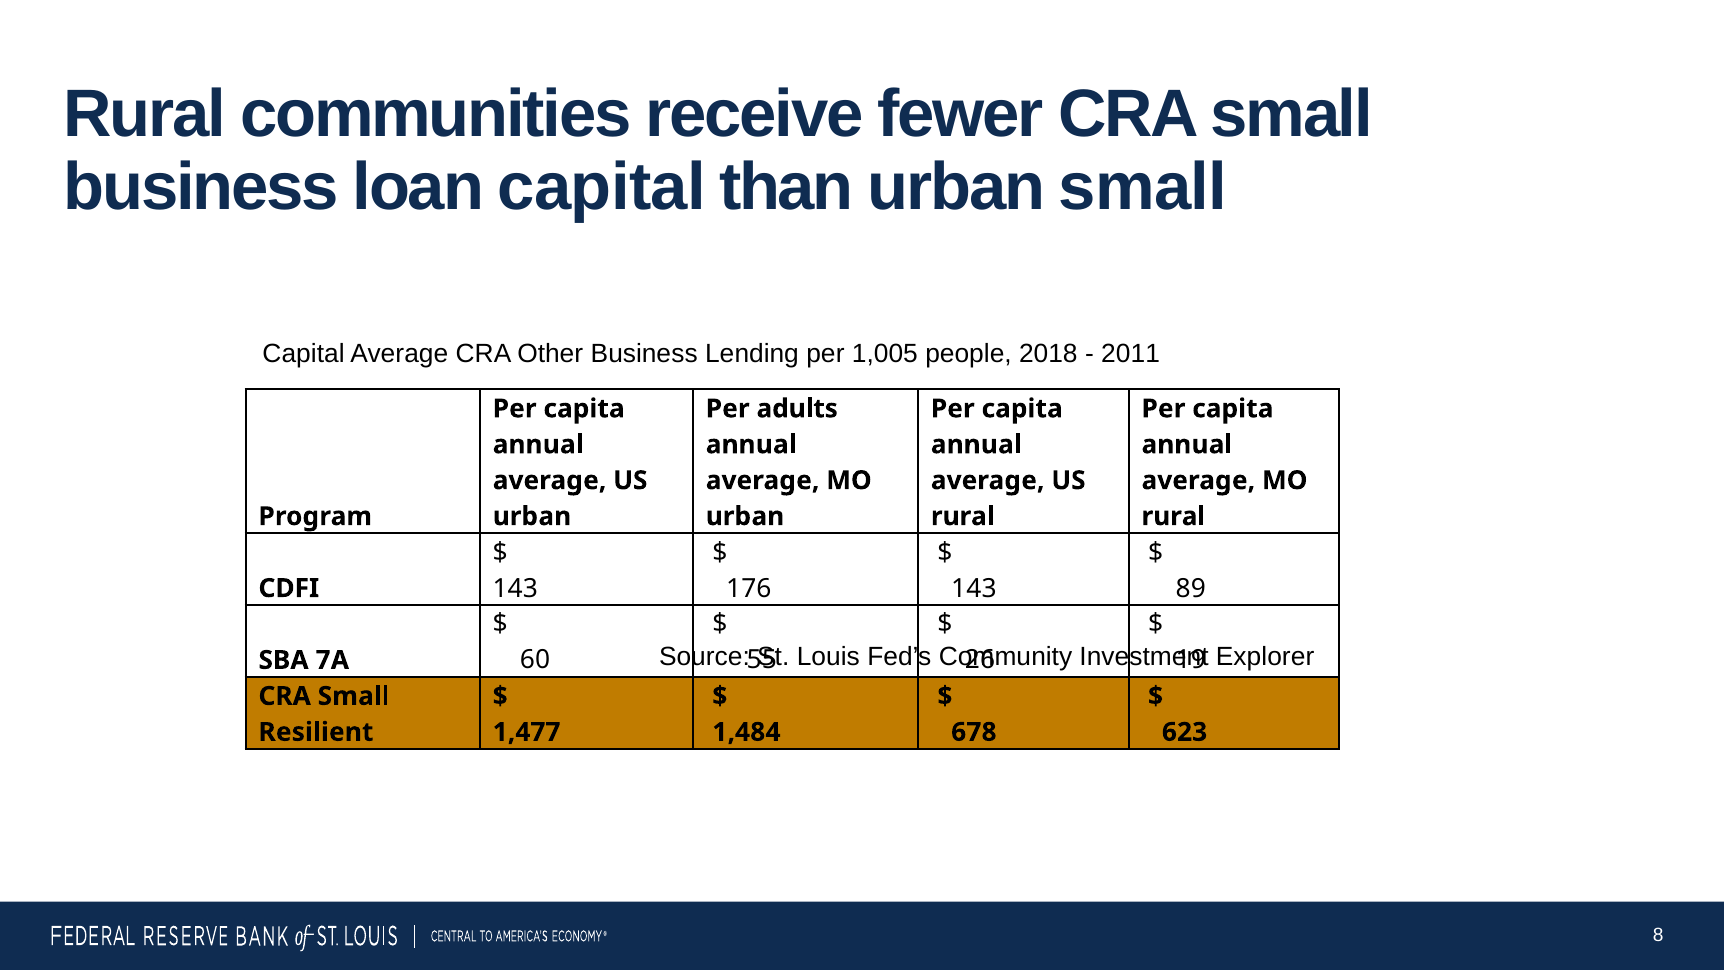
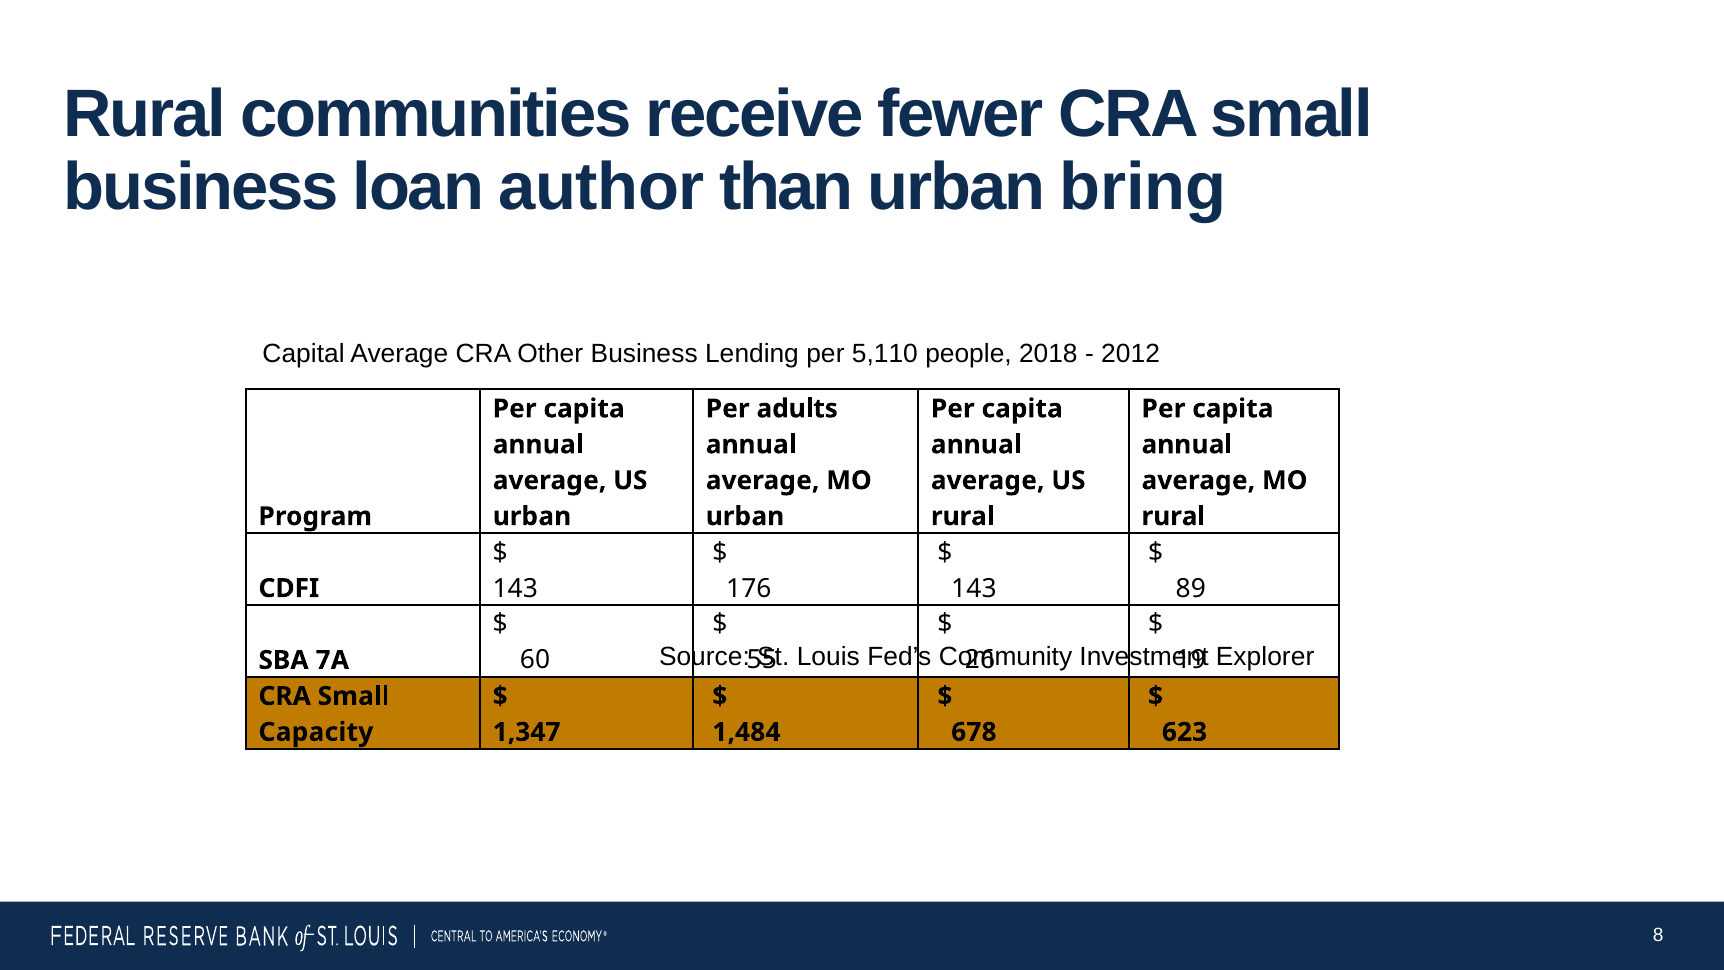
loan capital: capital -> author (602, 187)
urban small: small -> bring (1143, 187)
1,005: 1,005 -> 5,110 (885, 354)
2011: 2011 -> 2012 (1131, 354)
Resilient: Resilient -> Capacity (316, 732)
1,477: 1,477 -> 1,347 (527, 732)
